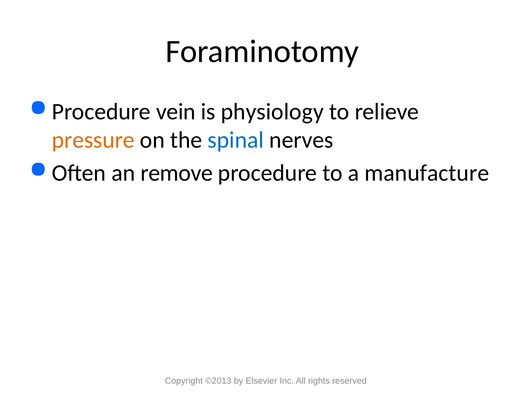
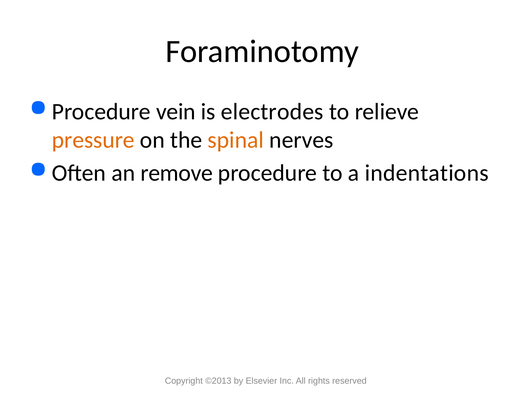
physiology: physiology -> electrodes (272, 112)
spinal colour: blue -> orange (236, 140)
manufacture: manufacture -> indentations (427, 173)
